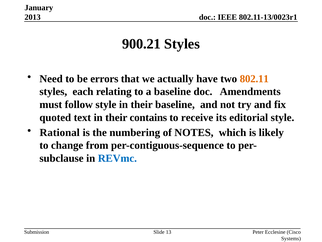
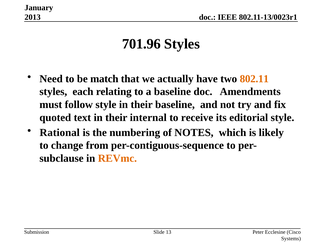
900.21: 900.21 -> 701.96 (141, 44)
errors: errors -> match (104, 79)
contains: contains -> internal (148, 117)
REVmc colour: blue -> orange (117, 158)
